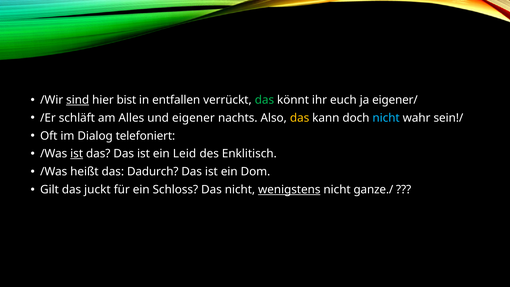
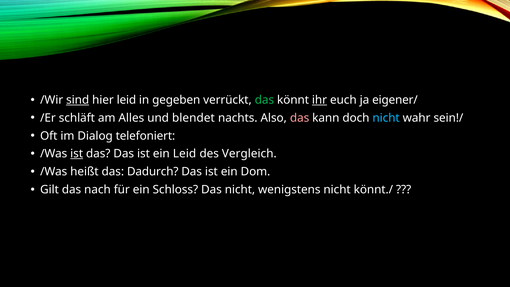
hier bist: bist -> leid (126, 100)
entfallen: entfallen -> gegeben (176, 100)
ihr underline: none -> present (320, 100)
eigener: eigener -> blendet (193, 118)
das colour: yellow -> pink (300, 118)
Enklitisch: Enklitisch -> Vergleich (249, 154)
juckt: juckt -> nach (97, 190)
wenigstens underline: present -> none (289, 190)
ganze./: ganze./ -> könnt./ (373, 190)
